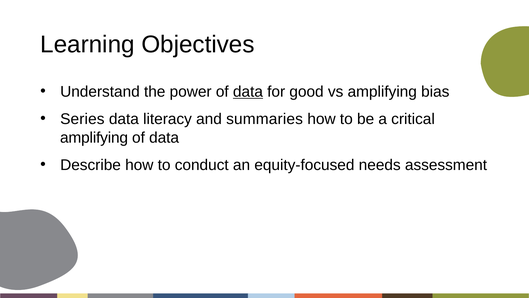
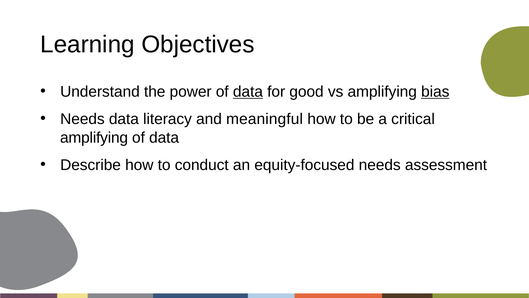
bias underline: none -> present (435, 92)
Series: Series -> Needs (82, 119)
summaries: summaries -> meaningful (265, 119)
